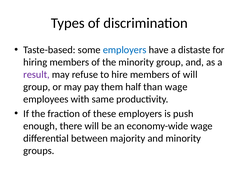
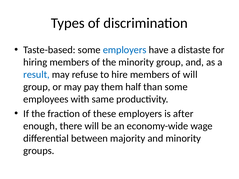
result colour: purple -> blue (36, 75)
than wage: wage -> some (176, 87)
push: push -> after (183, 114)
